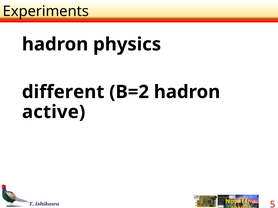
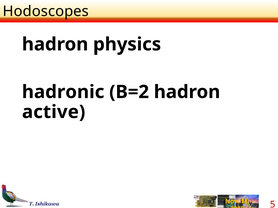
Experiments: Experiments -> Hodoscopes (46, 11)
different: different -> hadronic (63, 92)
